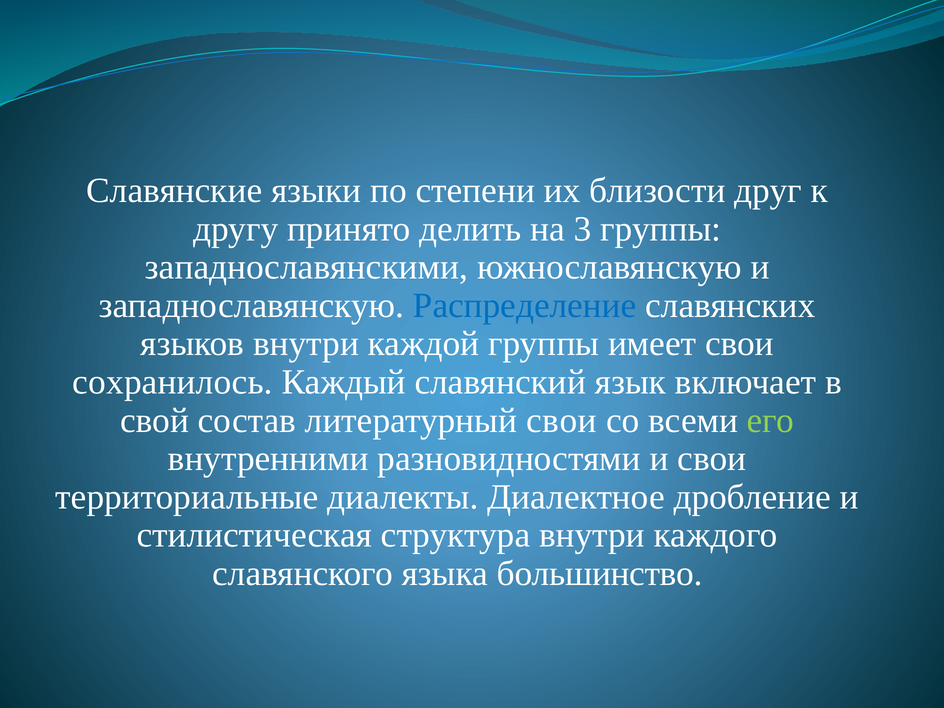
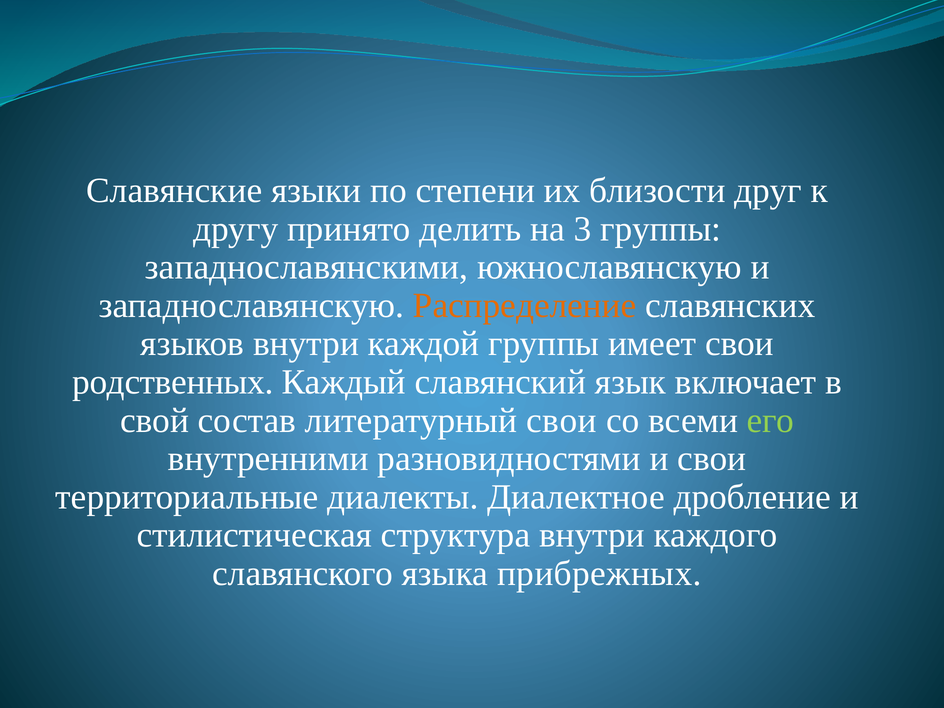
Распределение colour: blue -> orange (525, 305)
сохранилось: сохранилось -> родственных (173, 382)
большинство: большинство -> прибрежных (599, 573)
